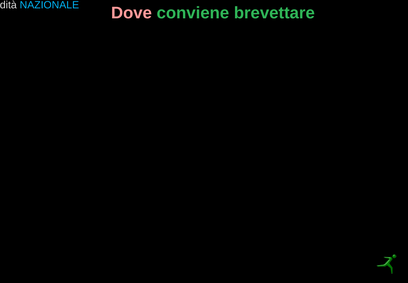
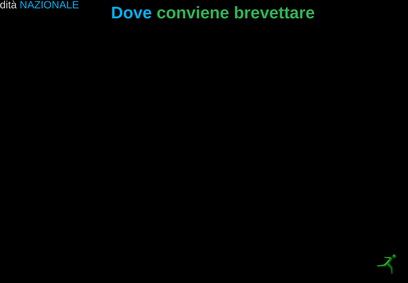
Dove colour: pink -> light blue (131, 13)
